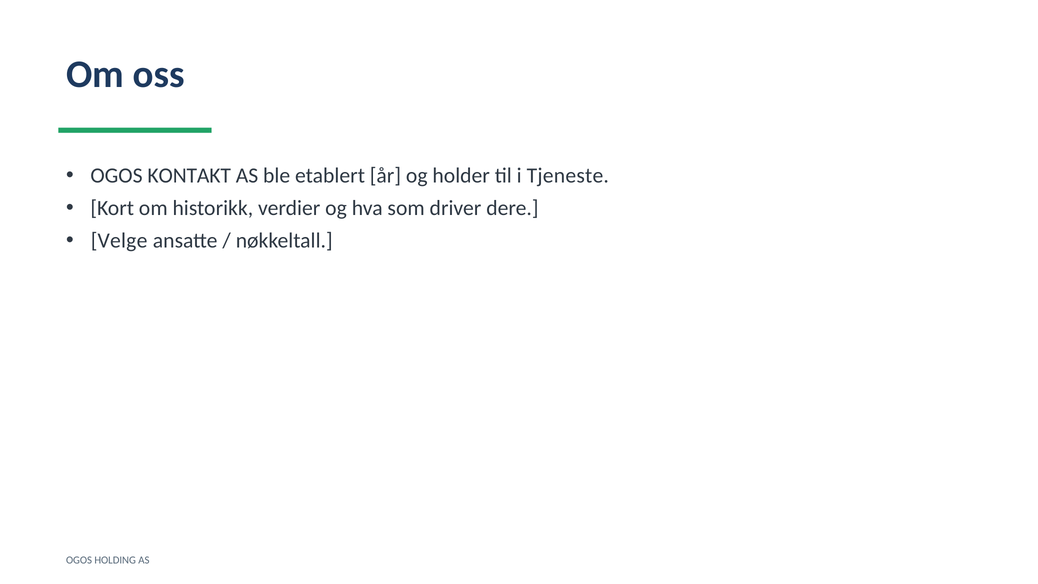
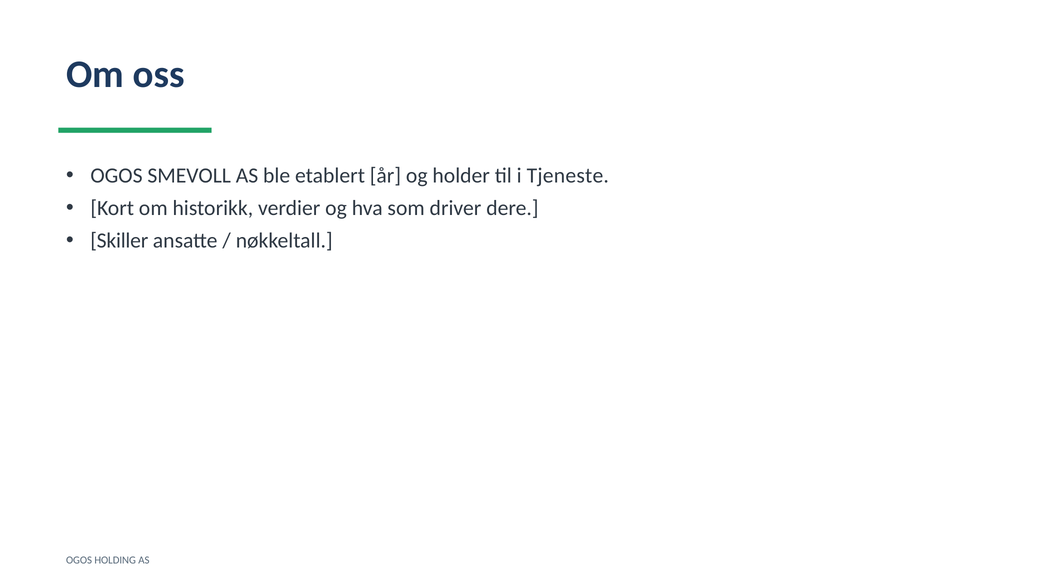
KONTAKT: KONTAKT -> SMEVOLL (189, 176)
Velge: Velge -> Skiller (119, 241)
